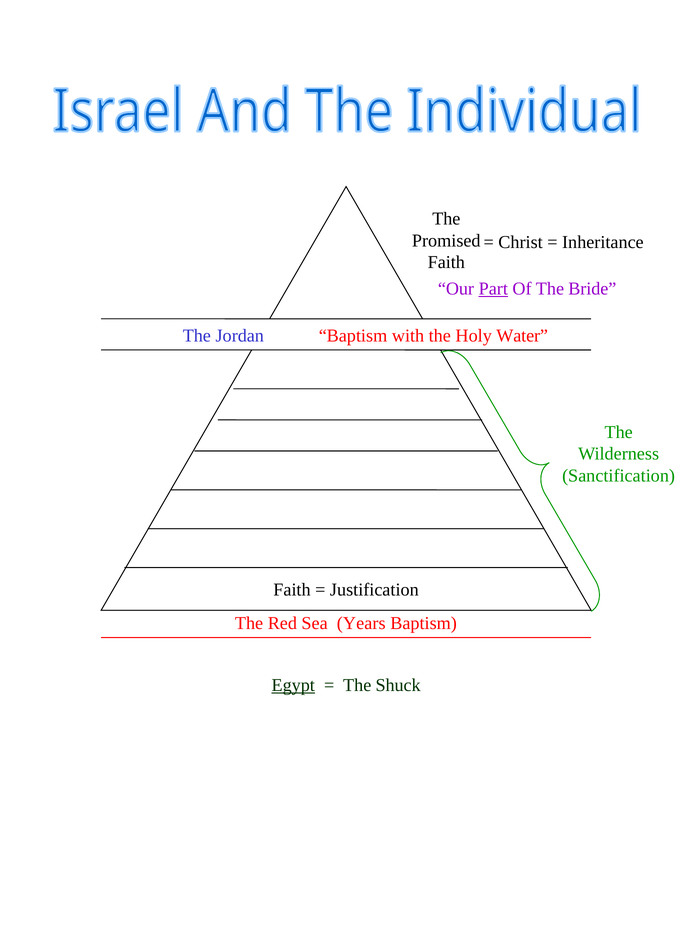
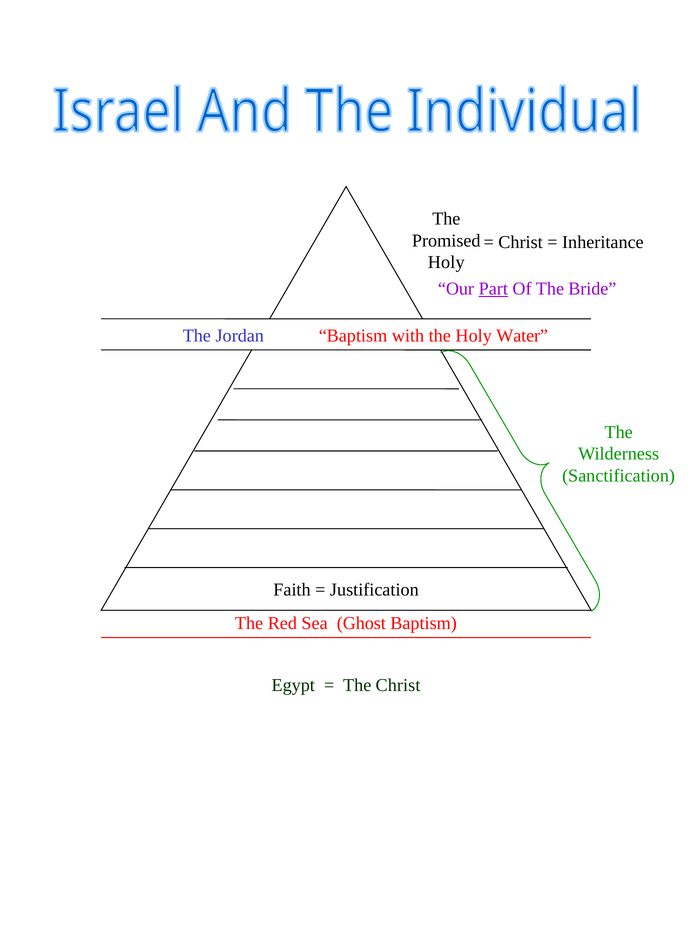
Faith: Faith -> Holy (446, 263)
Years: Years -> Ghost (361, 623)
Egypt underline: present -> none (293, 686)
The Shuck: Shuck -> Christ (398, 686)
